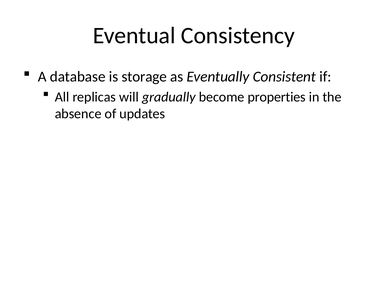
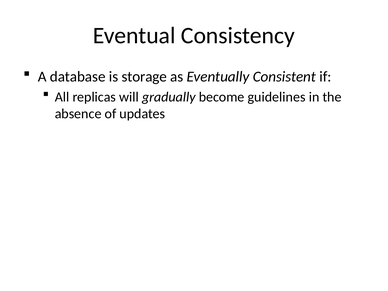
properties: properties -> guidelines (277, 97)
